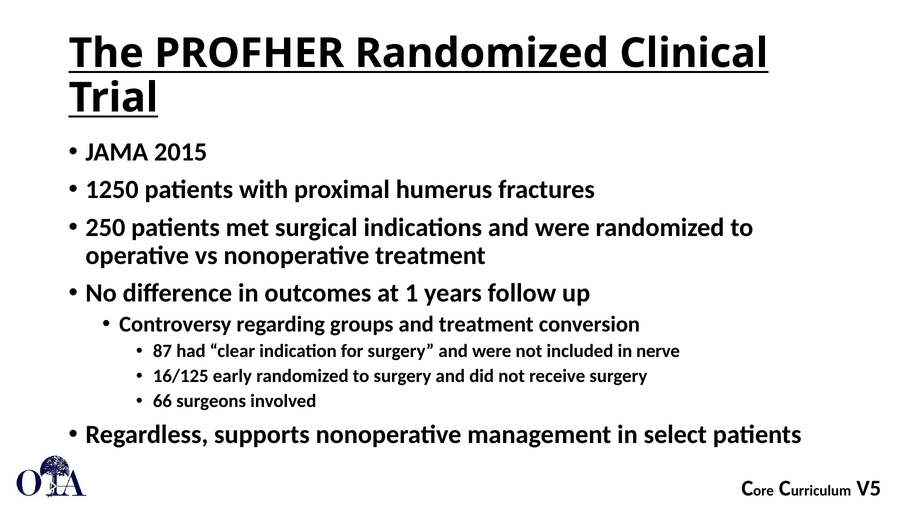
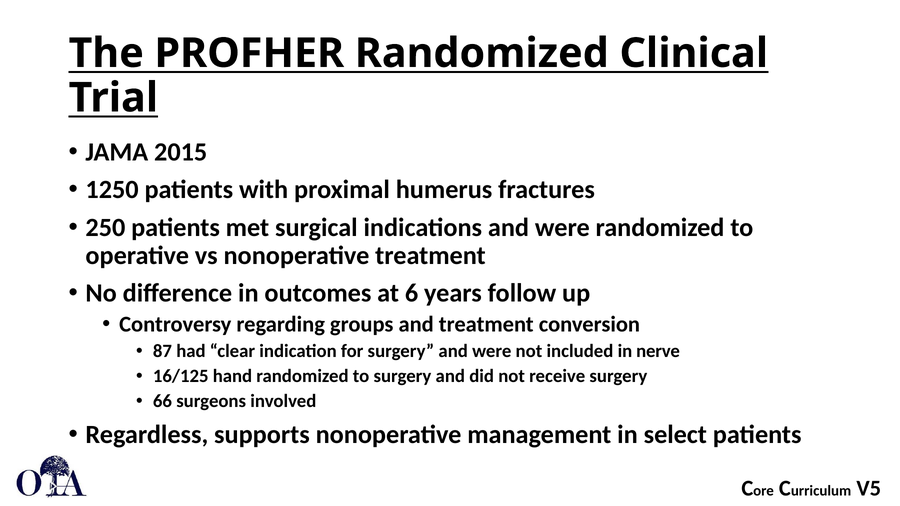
1: 1 -> 6 (412, 293)
early: early -> hand (232, 376)
